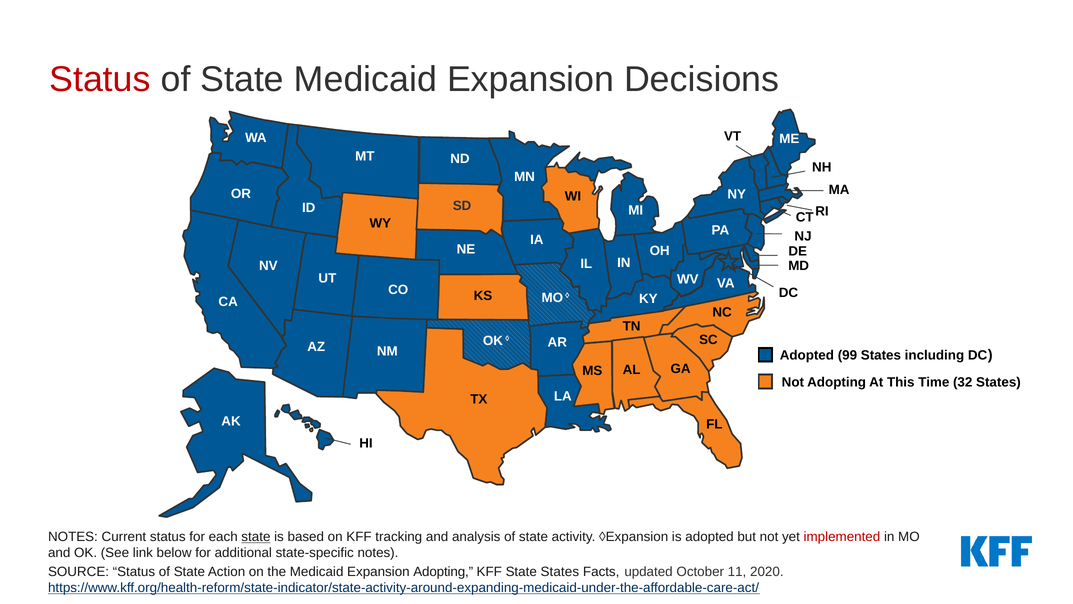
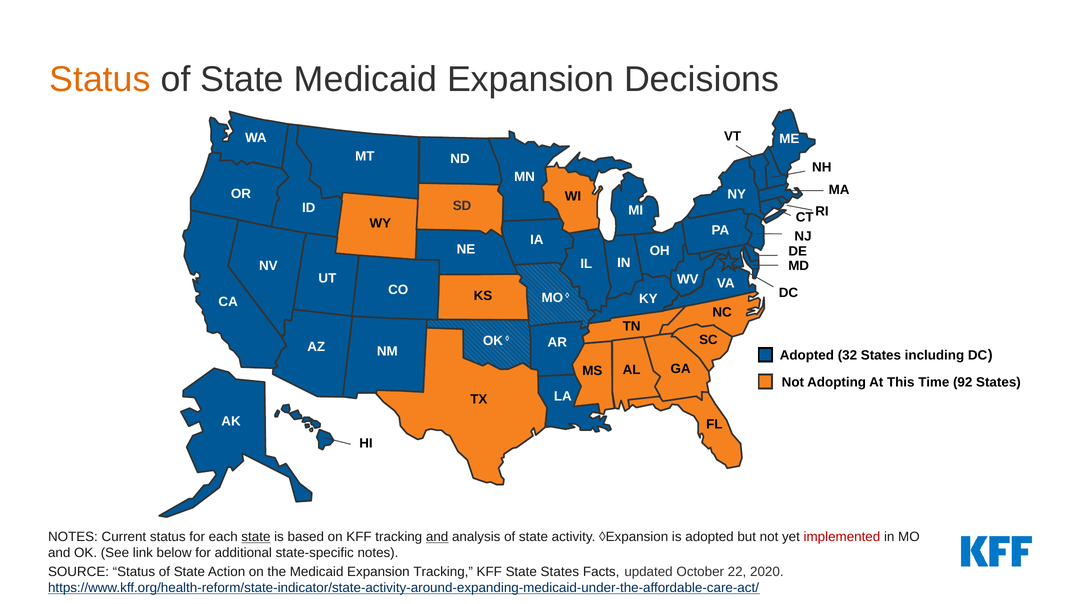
Status colour: red -> orange (100, 80)
99: 99 -> 32 (847, 355)
32: 32 -> 92 (963, 382)
and underline: none -> present (437, 537)
Expansion Adopting: Adopting -> Tracking (443, 572)
11: 11 -> 22 (737, 572)
